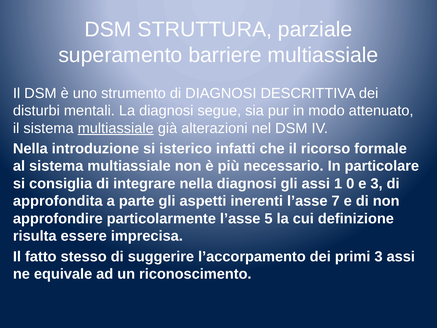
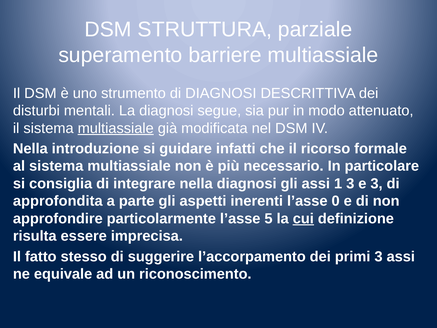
alterazioni: alterazioni -> modificata (214, 128)
isterico: isterico -> guidare (186, 149)
1 0: 0 -> 3 (350, 184)
7: 7 -> 0 (336, 201)
cui underline: none -> present (303, 218)
